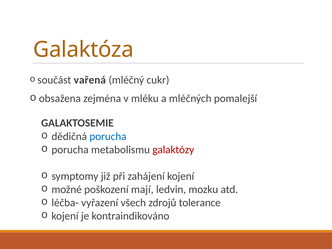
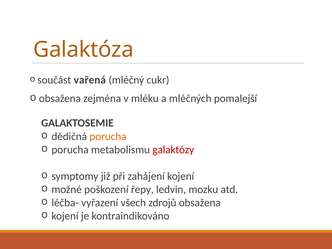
porucha colour: blue -> orange (108, 136)
mají: mají -> řepy (142, 189)
zdrojů tolerance: tolerance -> obsažena (200, 203)
